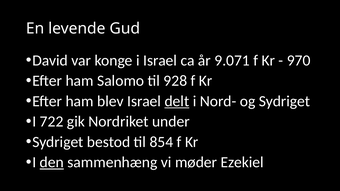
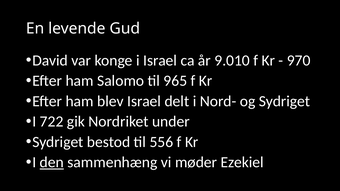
9.071: 9.071 -> 9.010 (232, 61)
928: 928 -> 965 (175, 81)
delt underline: present -> none (177, 101)
854: 854 -> 556 (161, 142)
